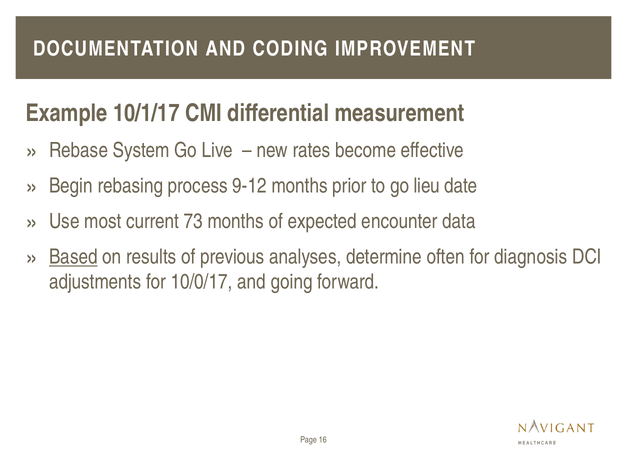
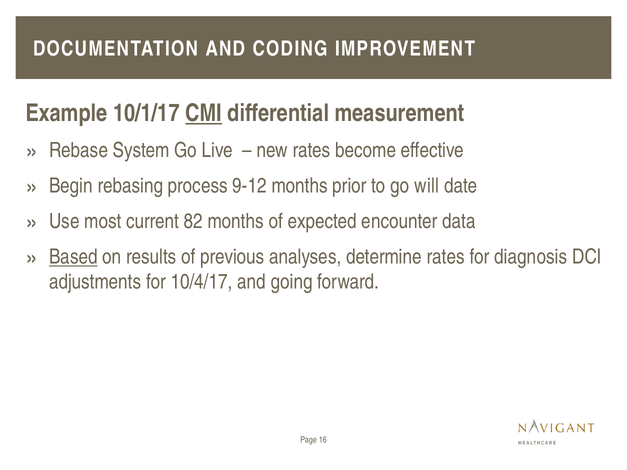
CMI underline: none -> present (204, 113)
lieu: lieu -> will (427, 186)
73: 73 -> 82 (193, 222)
determine often: often -> rates (446, 257)
10/0/17: 10/0/17 -> 10/4/17 (202, 282)
